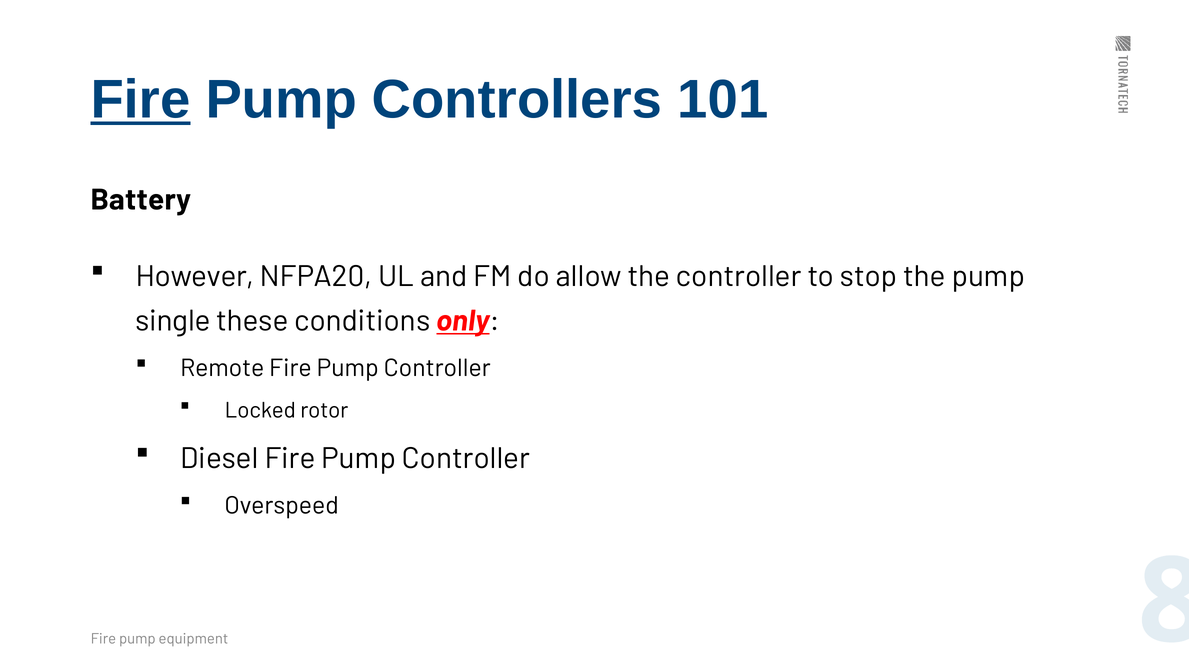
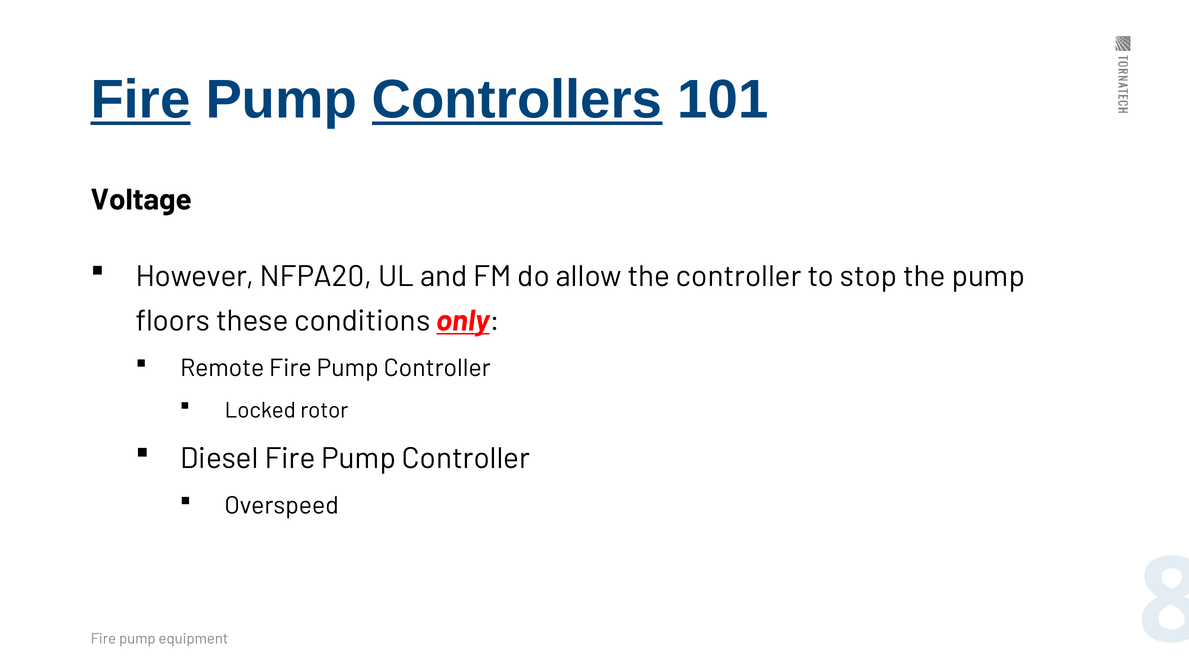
Controllers underline: none -> present (517, 100)
Battery: Battery -> Voltage (141, 200)
single: single -> floors (173, 321)
